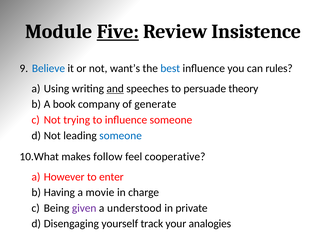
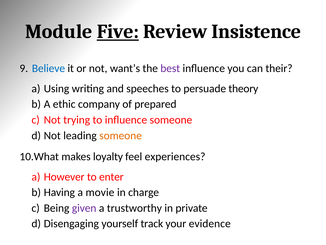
best colour: blue -> purple (170, 68)
rules: rules -> their (279, 68)
and underline: present -> none (115, 88)
book: book -> ethic (64, 104)
generate: generate -> prepared (155, 104)
someone colour: blue -> orange (121, 135)
follow: follow -> loyalty (108, 156)
cooperative: cooperative -> experiences (175, 156)
understood: understood -> trustworthy (134, 208)
analogies: analogies -> evidence (210, 223)
